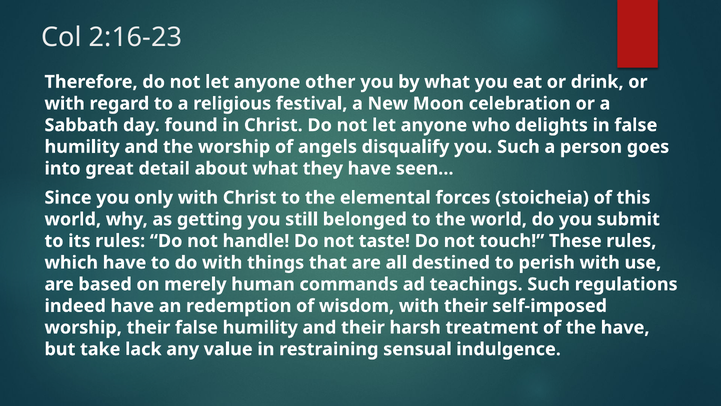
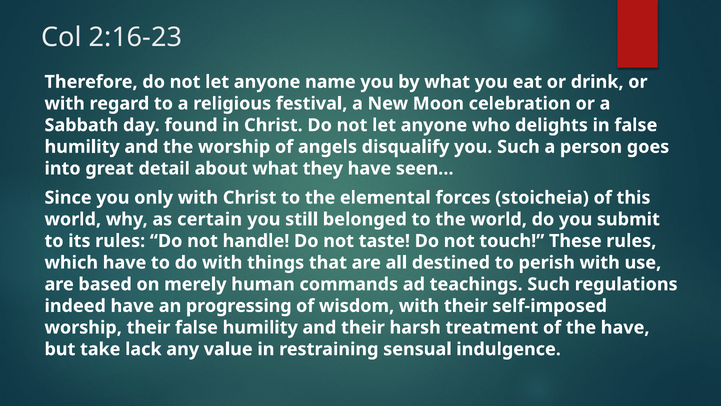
other: other -> name (330, 82)
getting: getting -> certain (210, 219)
redemption: redemption -> progressing (239, 306)
